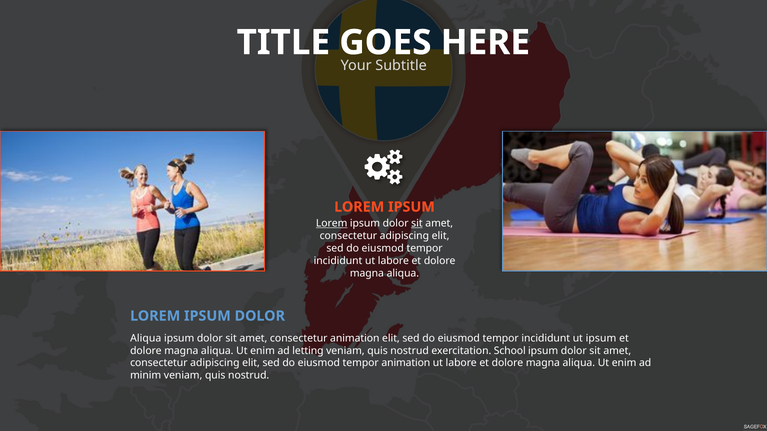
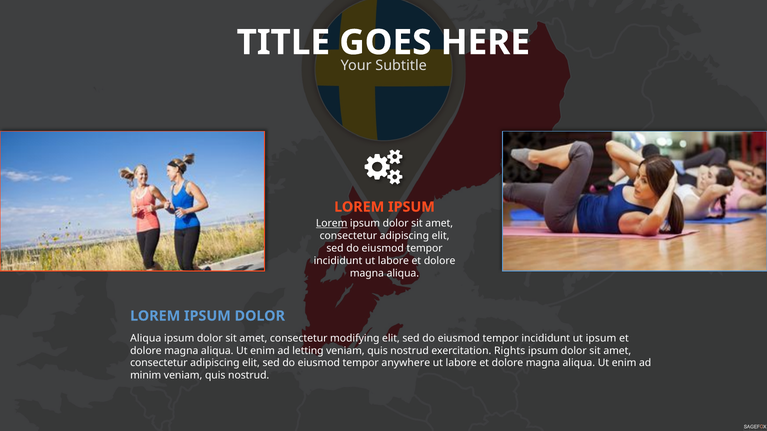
sit underline: present -> none (417, 224)
consectetur animation: animation -> modifying (355, 338)
School: School -> Rights (510, 351)
tempor animation: animation -> anywhere (406, 363)
